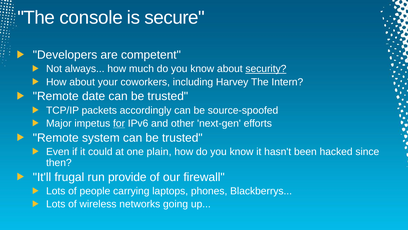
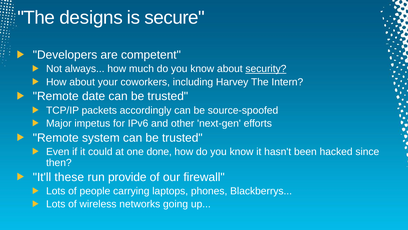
console: console -> designs (91, 18)
for underline: present -> none (119, 123)
plain: plain -> done (159, 152)
frugal: frugal -> these (69, 177)
